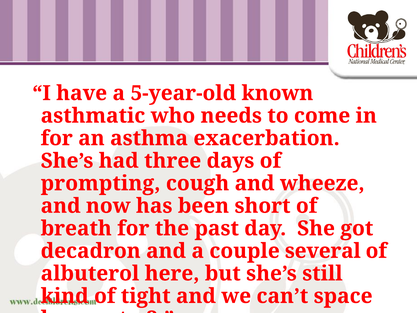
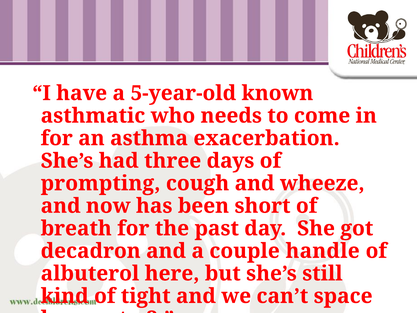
several: several -> handle (323, 251)
